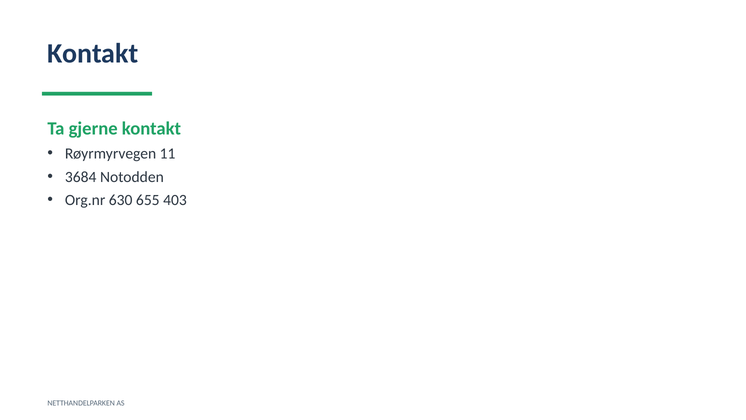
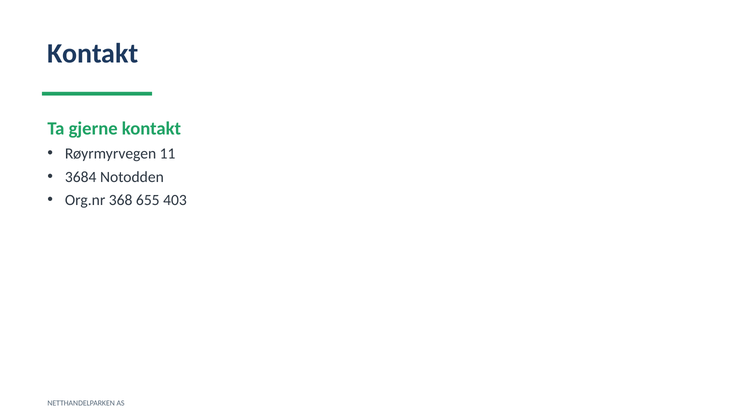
630: 630 -> 368 (121, 200)
